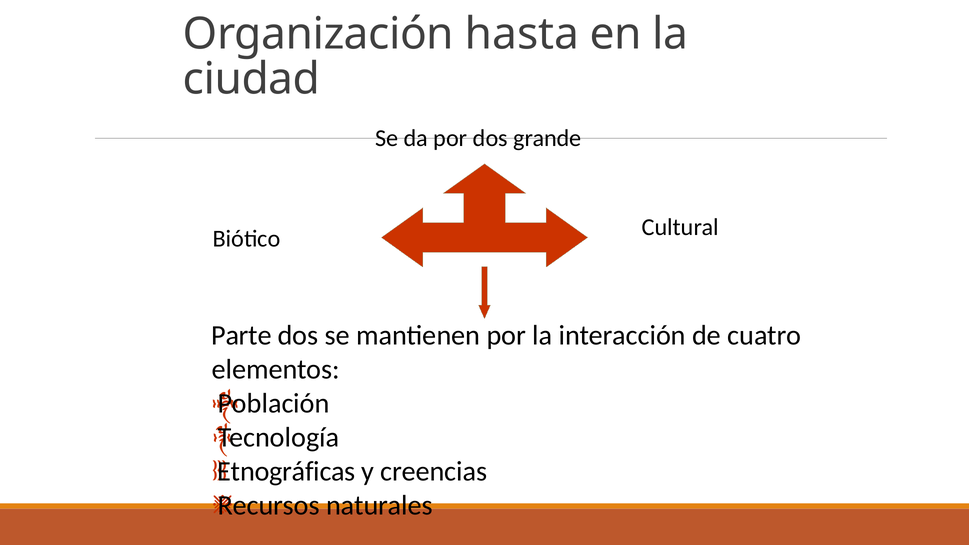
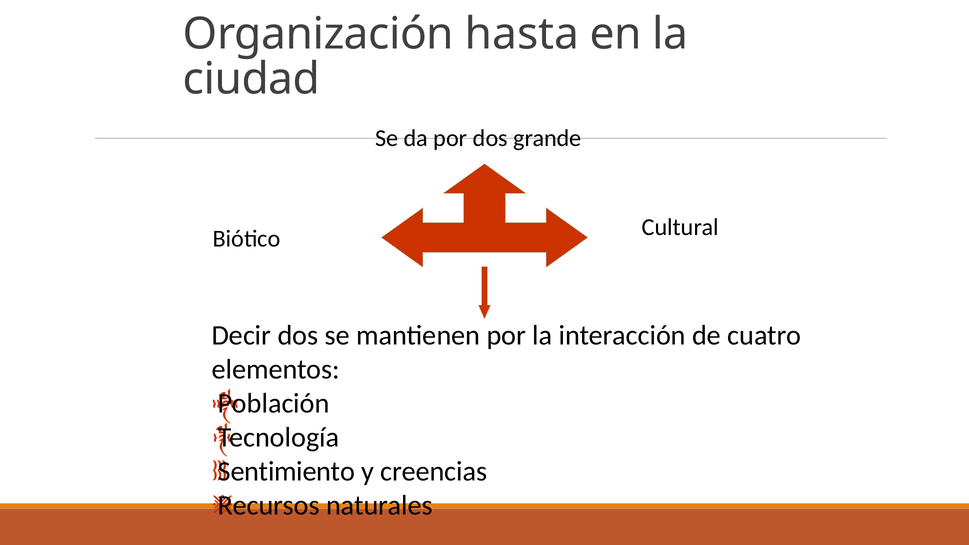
Parte: Parte -> Decir (241, 336)
Etnográficas: Etnográficas -> Sentimiento (286, 471)
